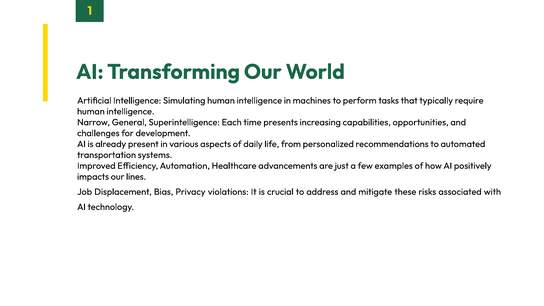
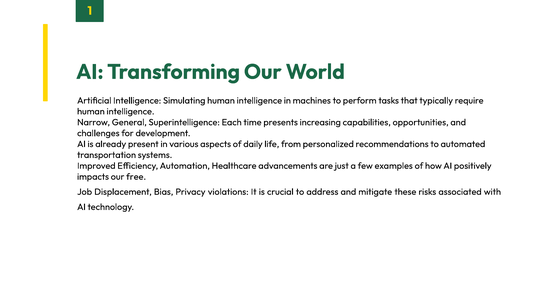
lines: lines -> free (136, 177)
